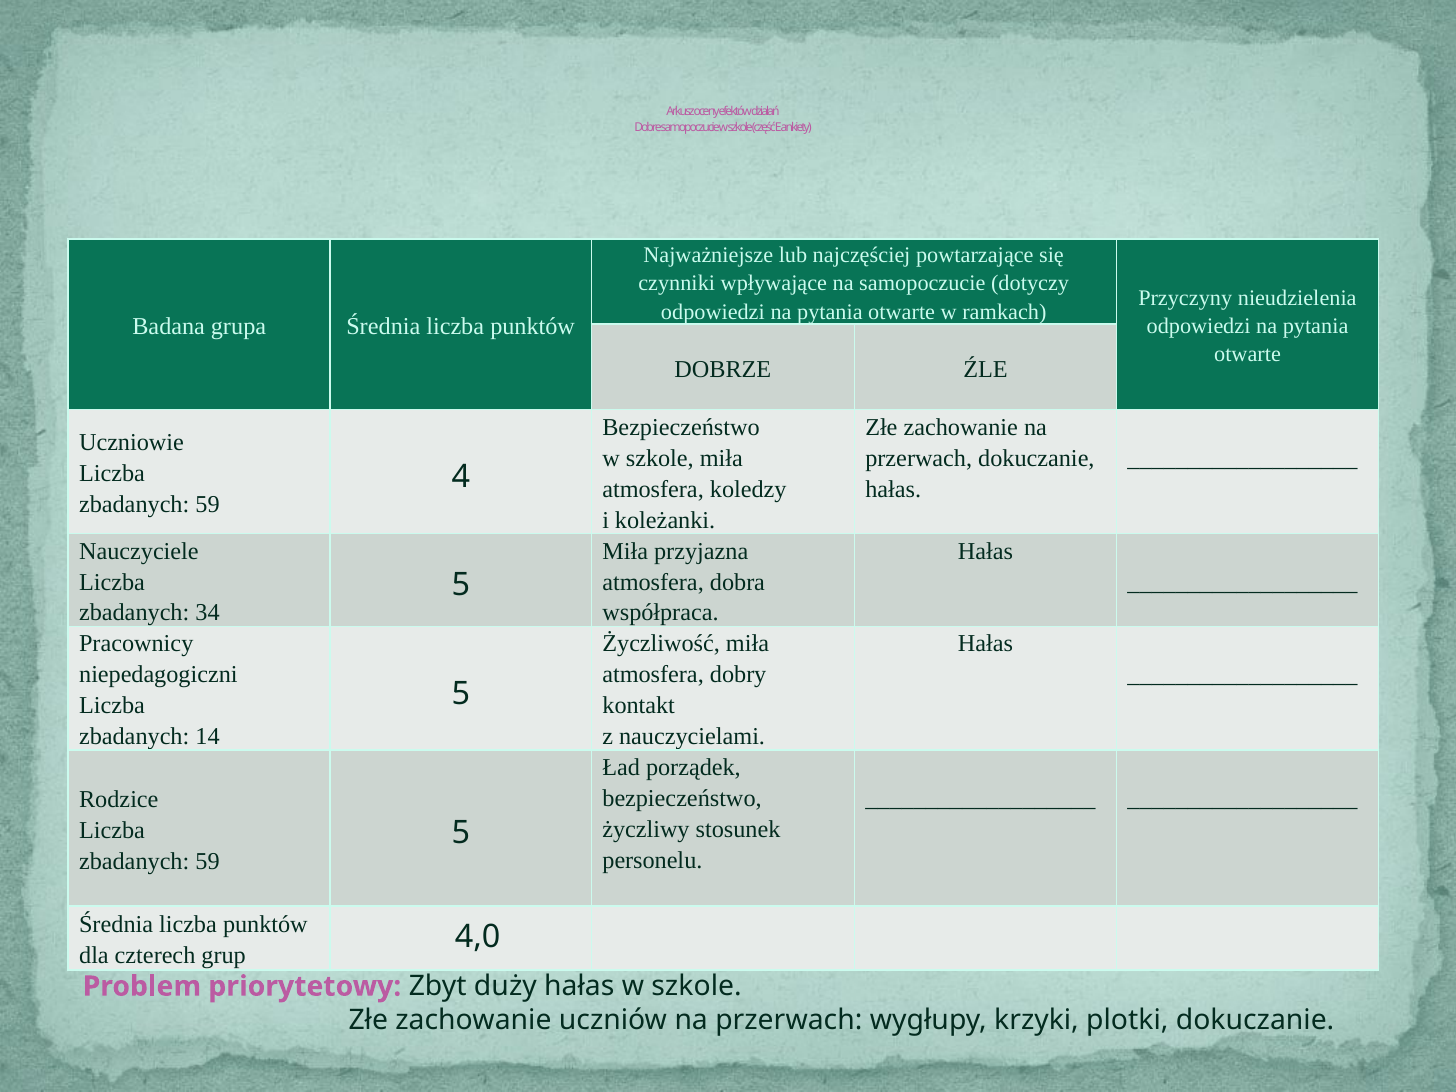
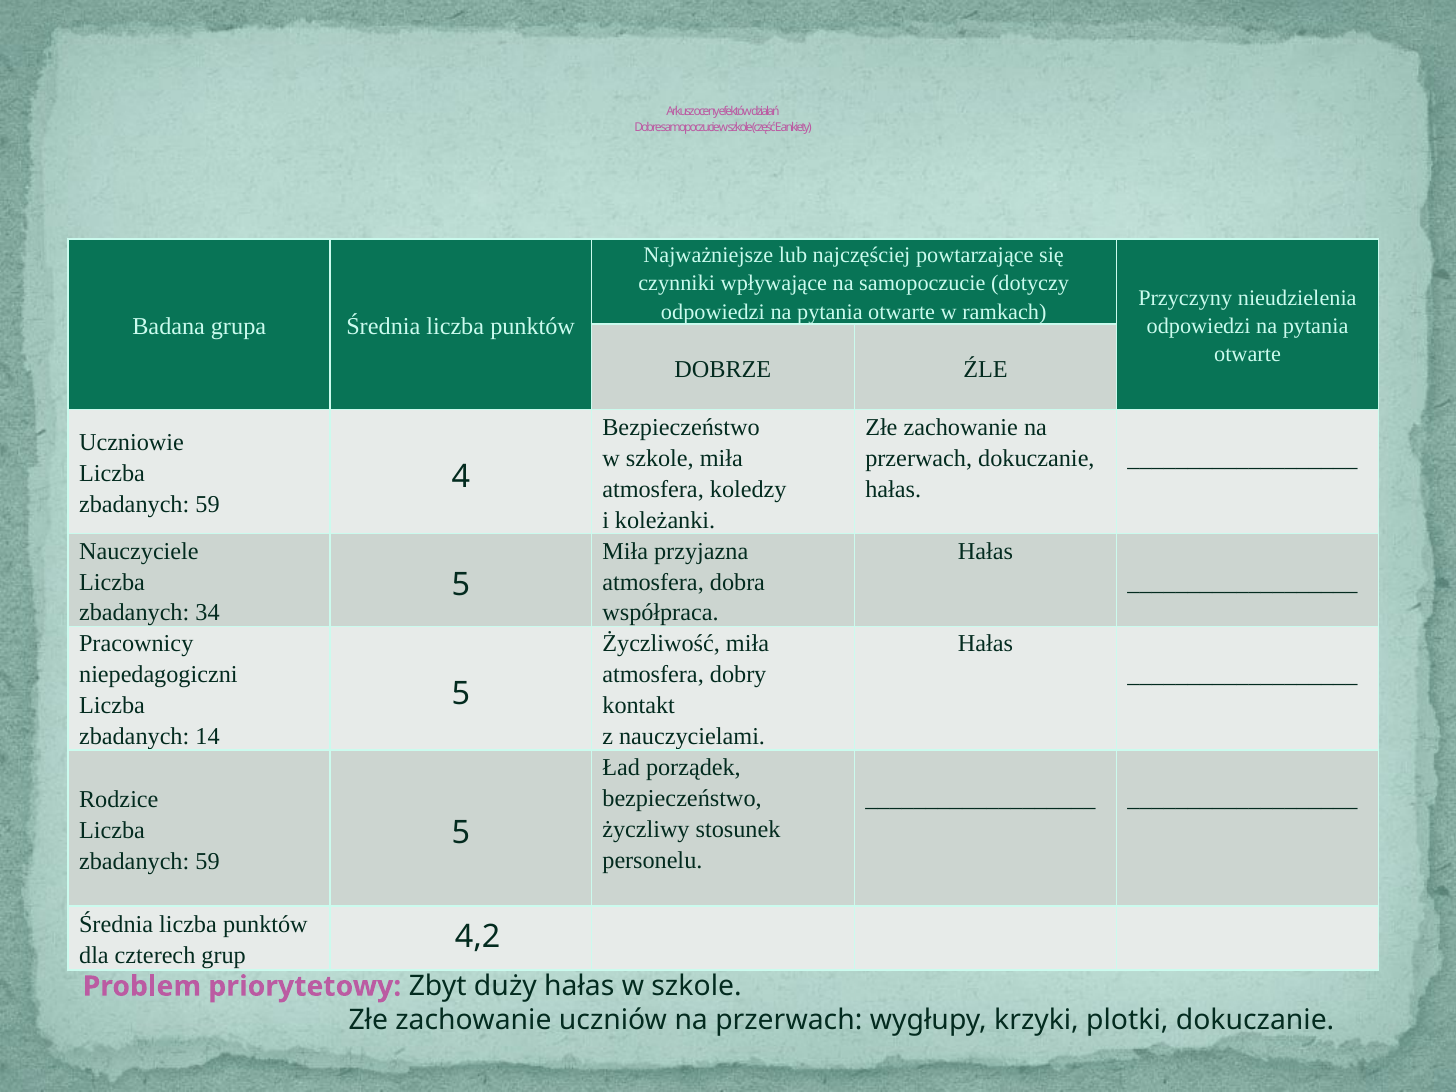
4,0: 4,0 -> 4,2 (478, 937)
